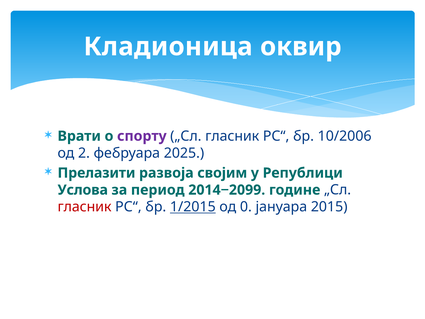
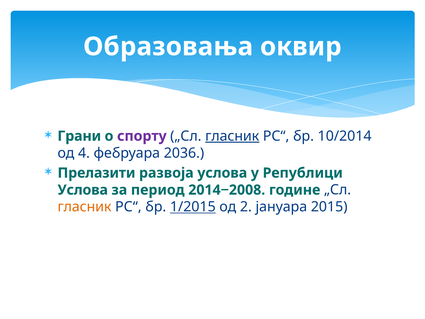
Кладионица: Кладионица -> Образовања (168, 47)
Врати: Врати -> Грани (79, 136)
гласник underline: none -> present (232, 136)
10/2006: 10/2006 -> 10/2014 (345, 136)
2: 2 -> 4 (84, 153)
2025: 2025 -> 2036 (184, 153)
развоја својим: својим -> услова (222, 173)
2014−2099: 2014−2099 -> 2014−2008 (227, 190)
гласник colour: red -> orange (85, 207)
0: 0 -> 2 (246, 207)
